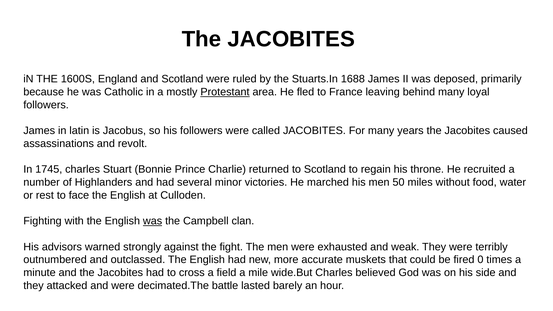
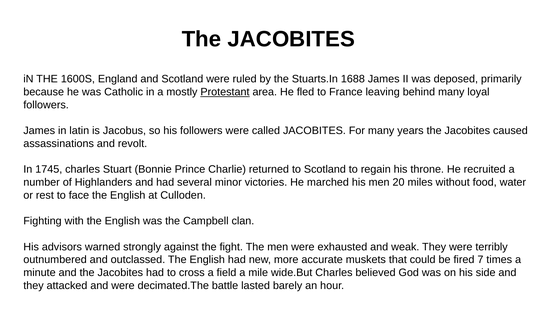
50: 50 -> 20 (399, 182)
was underline: present -> none (153, 221)
0: 0 -> 7 (480, 260)
